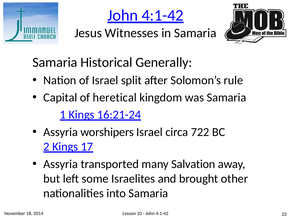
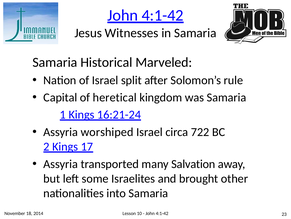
Generally: Generally -> Marveled (164, 62)
worshipers: worshipers -> worshiped (107, 132)
